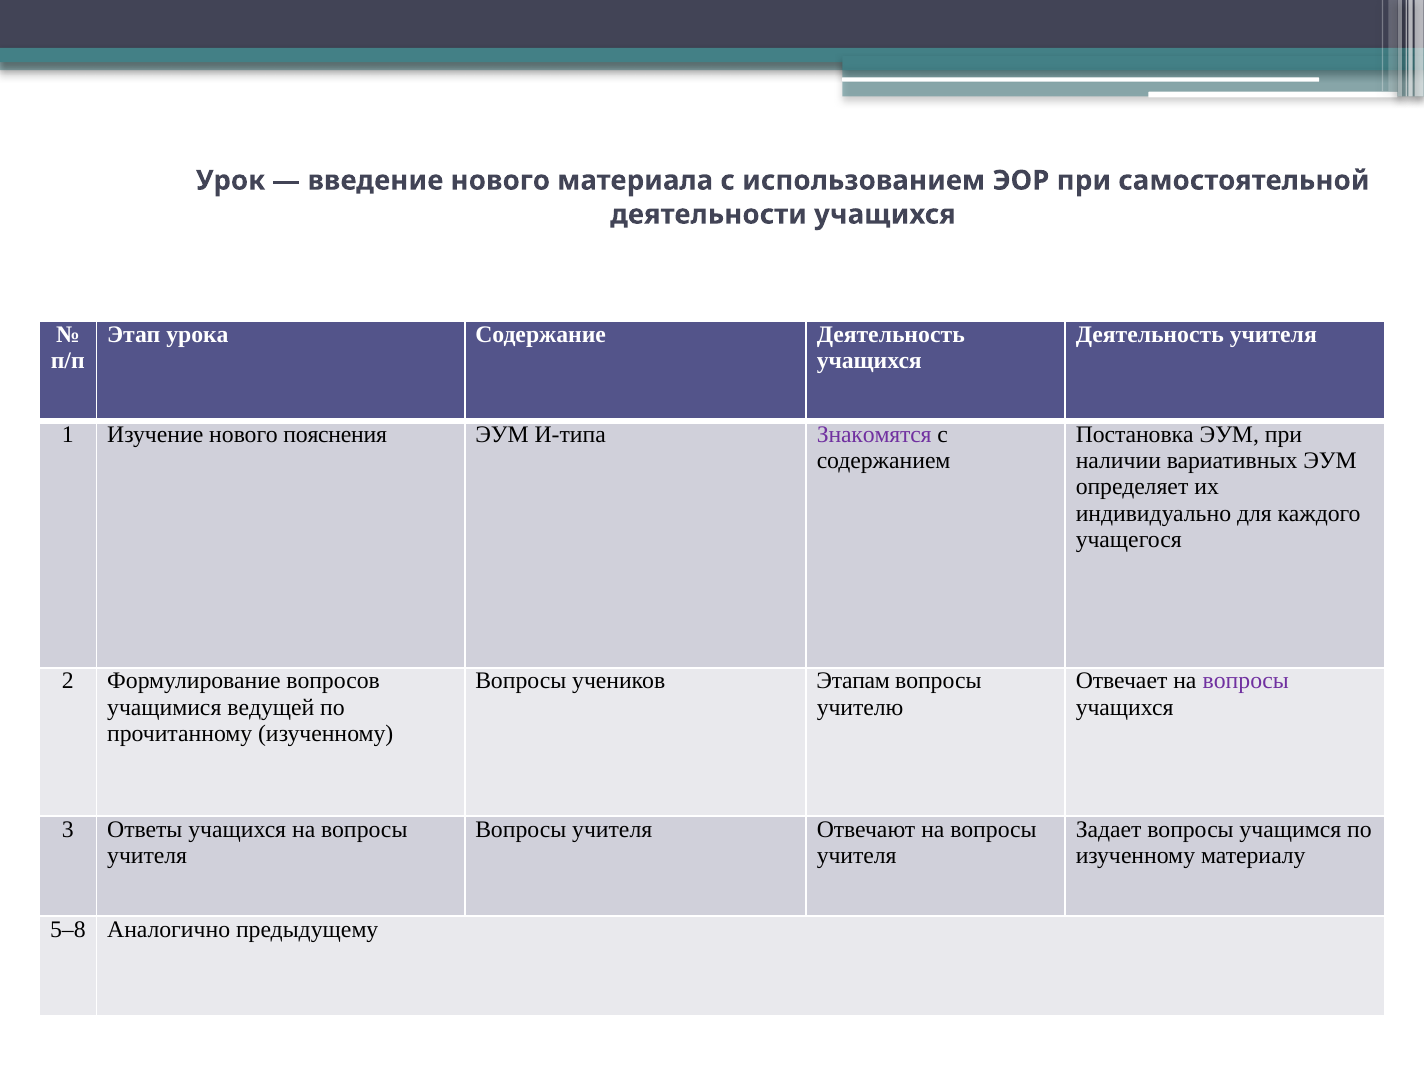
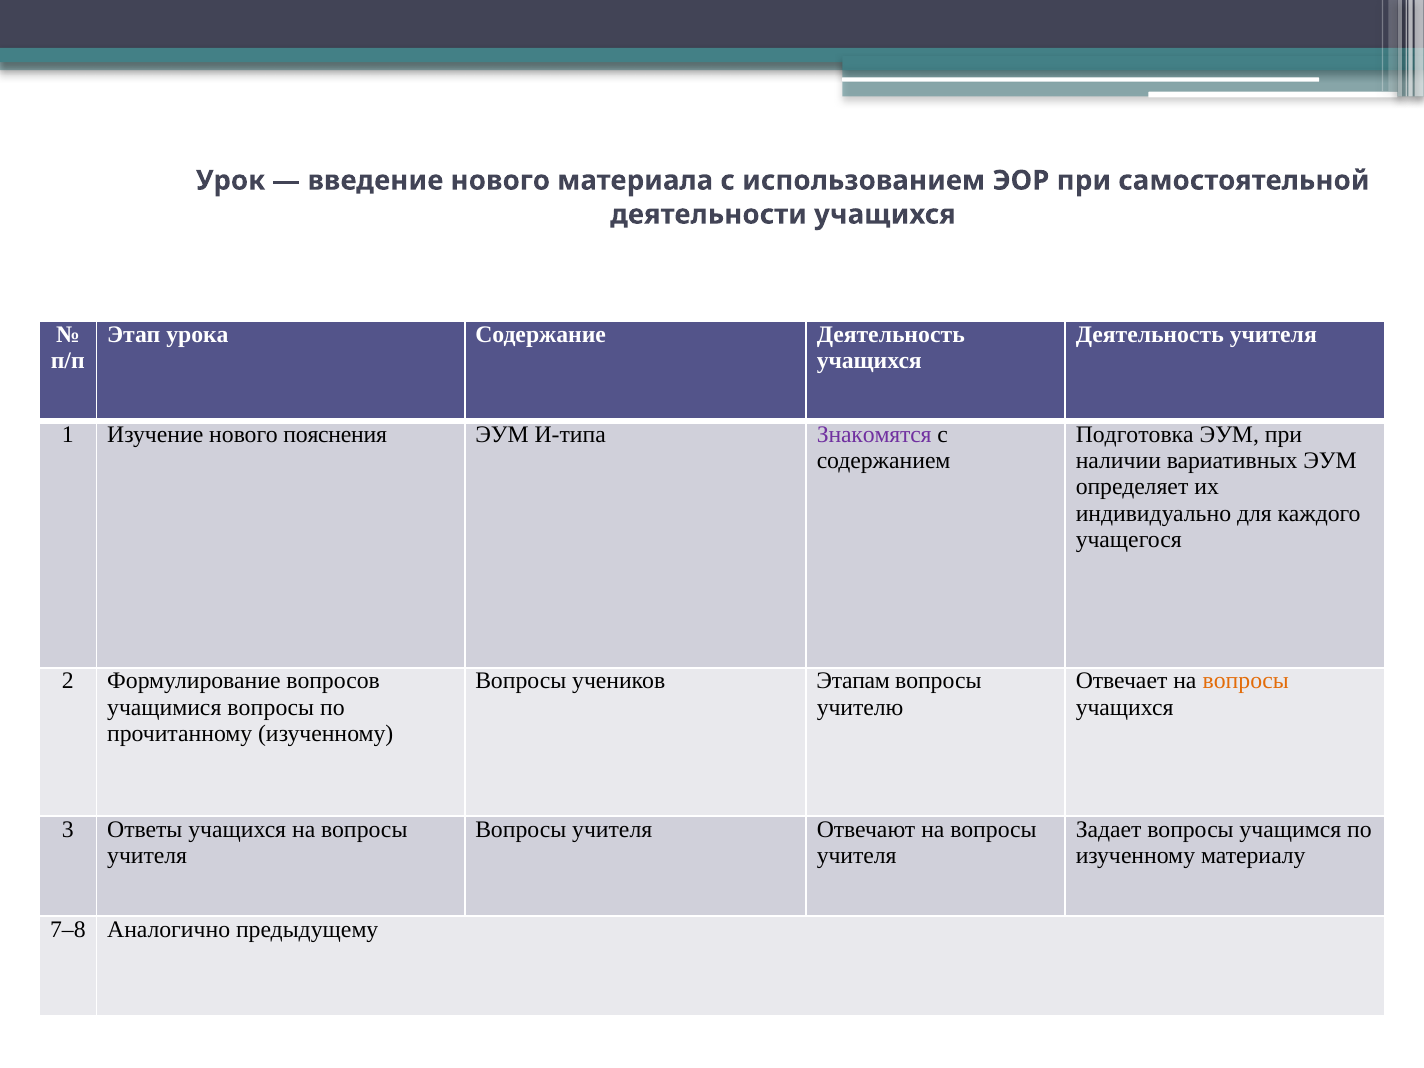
Постановка: Постановка -> Подготовка (1135, 434)
вопросы colour: purple -> orange (1246, 681)
учащимися ведущей: ведущей -> вопросы (271, 707)
5–8: 5–8 -> 7–8 (68, 929)
